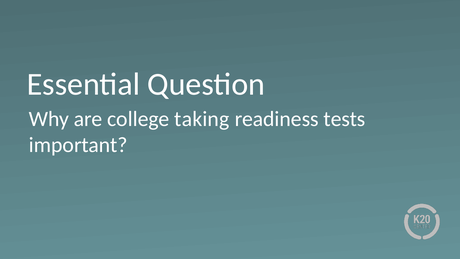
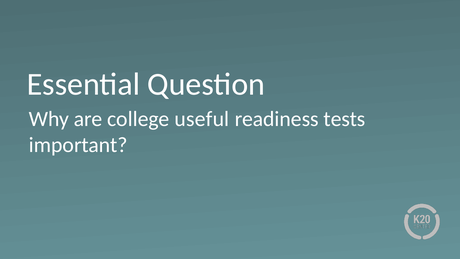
taking: taking -> useful (202, 119)
